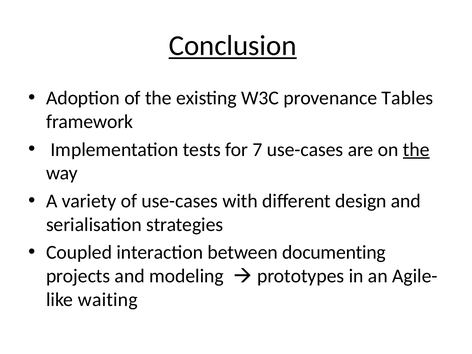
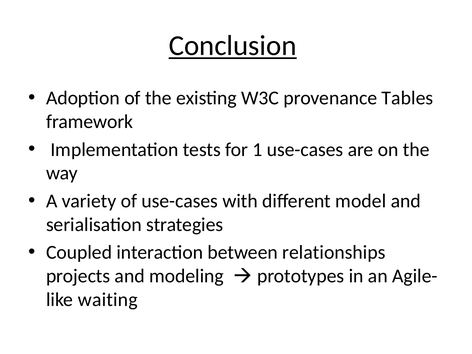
7: 7 -> 1 (257, 150)
the underline: present -> none (416, 150)
design: design -> model (361, 201)
documenting: documenting -> relationships (334, 252)
